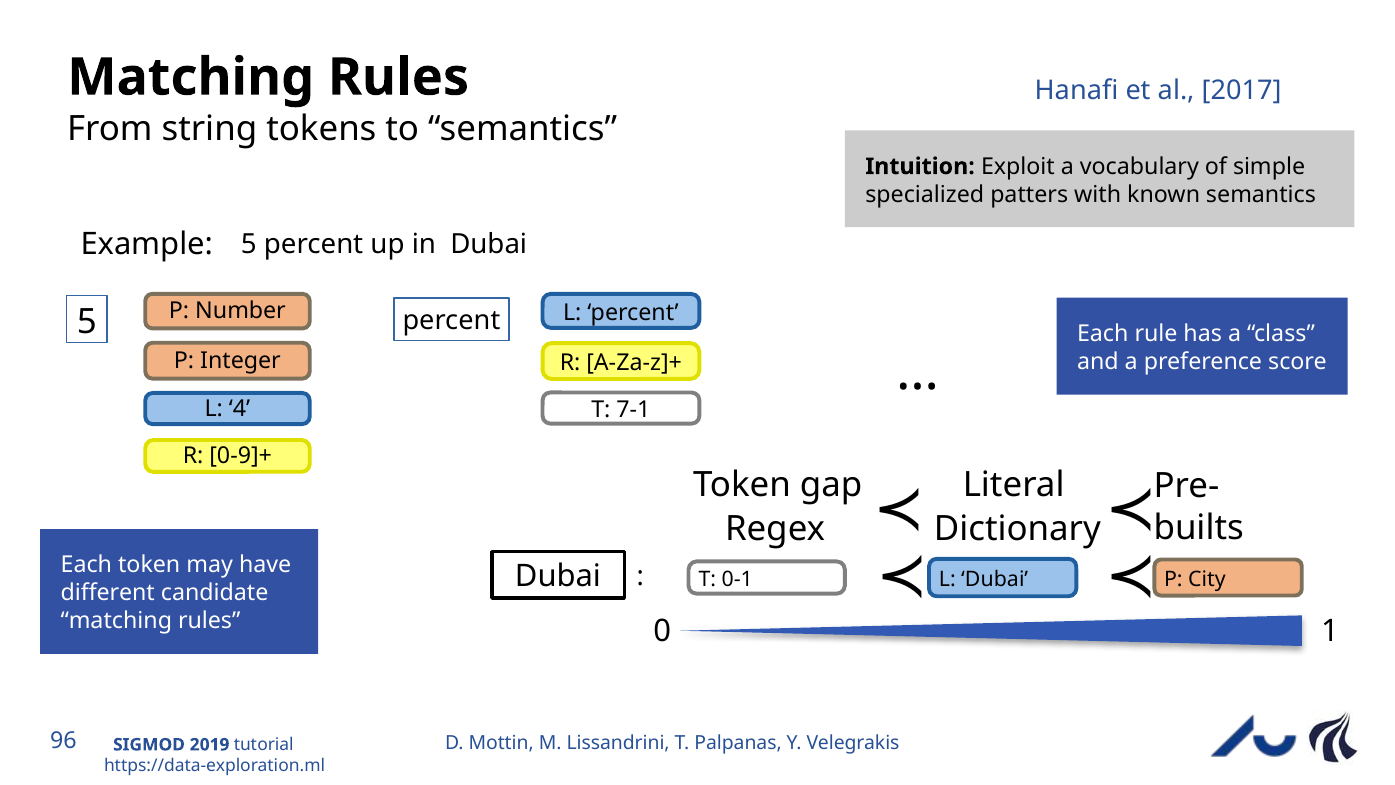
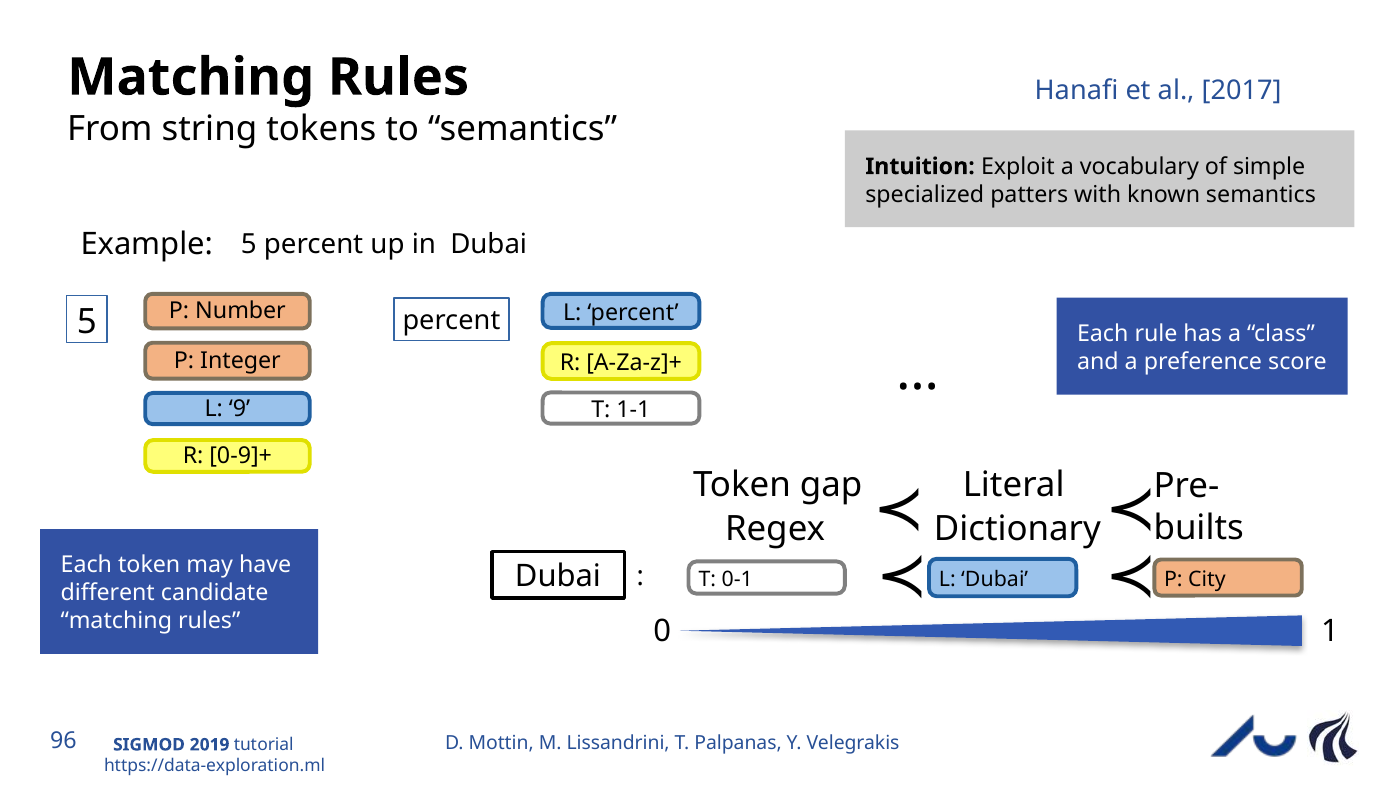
4: 4 -> 9 (240, 408)
7-1: 7-1 -> 1-1 (633, 409)
